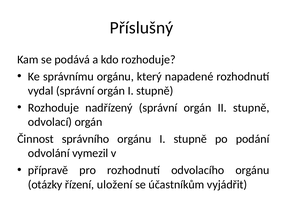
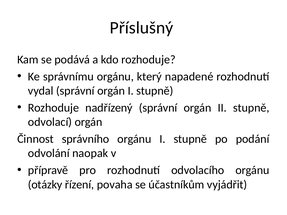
vymezil: vymezil -> naopak (90, 153)
uložení: uložení -> povaha (115, 185)
